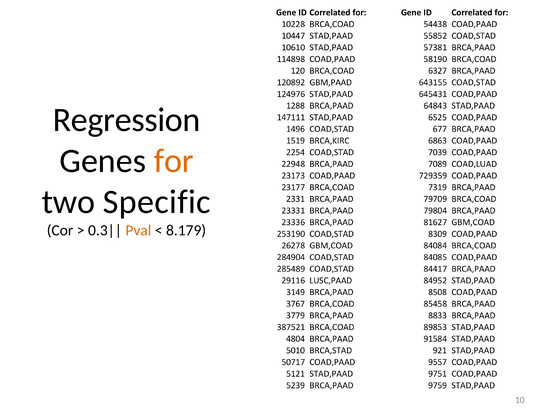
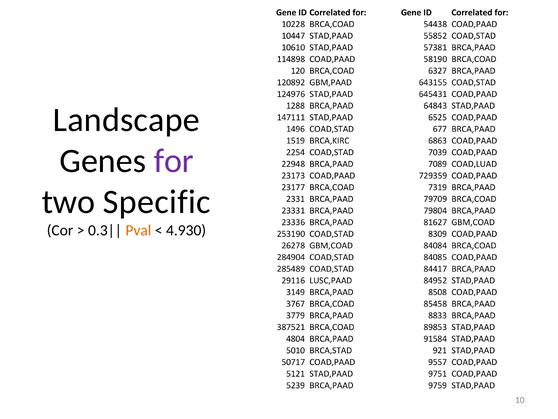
Regression: Regression -> Landscape (126, 120)
for colour: orange -> purple (174, 161)
8.179: 8.179 -> 4.930 (186, 230)
